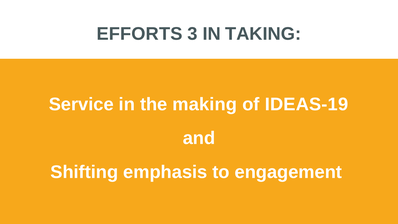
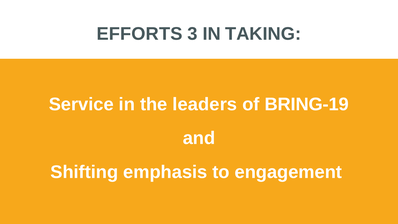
making: making -> leaders (205, 104)
IDEAS-19: IDEAS-19 -> BRING-19 (307, 104)
